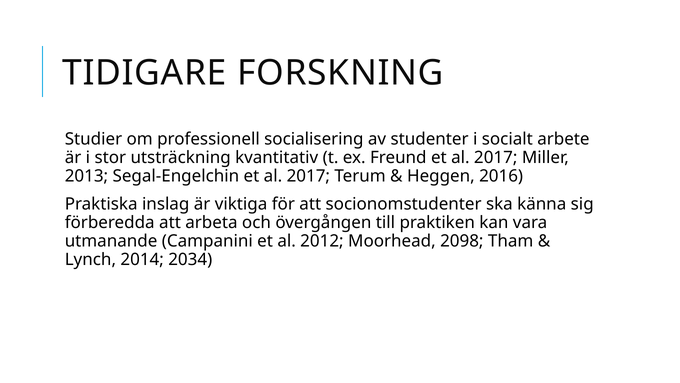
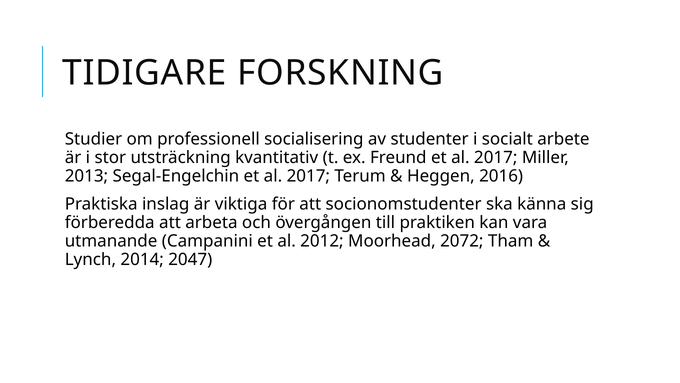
2098: 2098 -> 2072 (462, 241)
2034: 2034 -> 2047 (190, 259)
